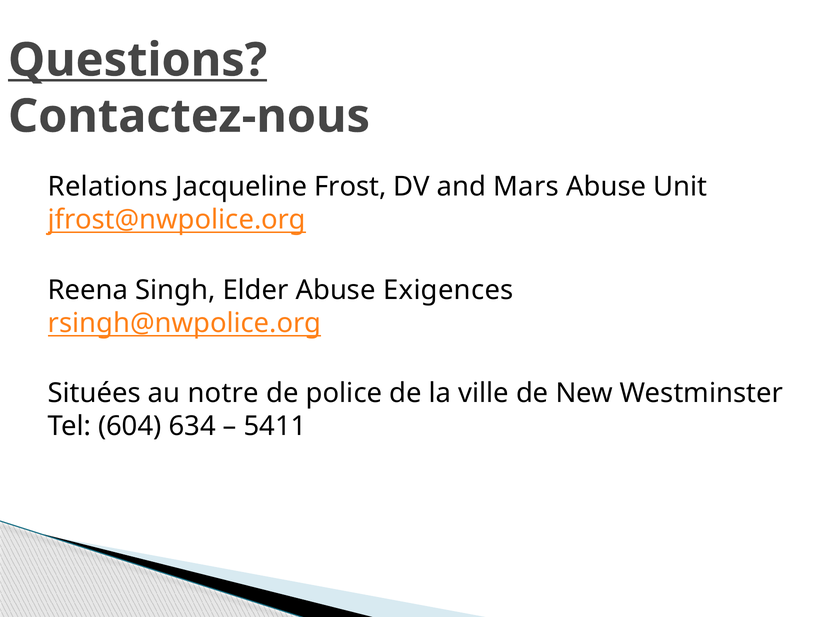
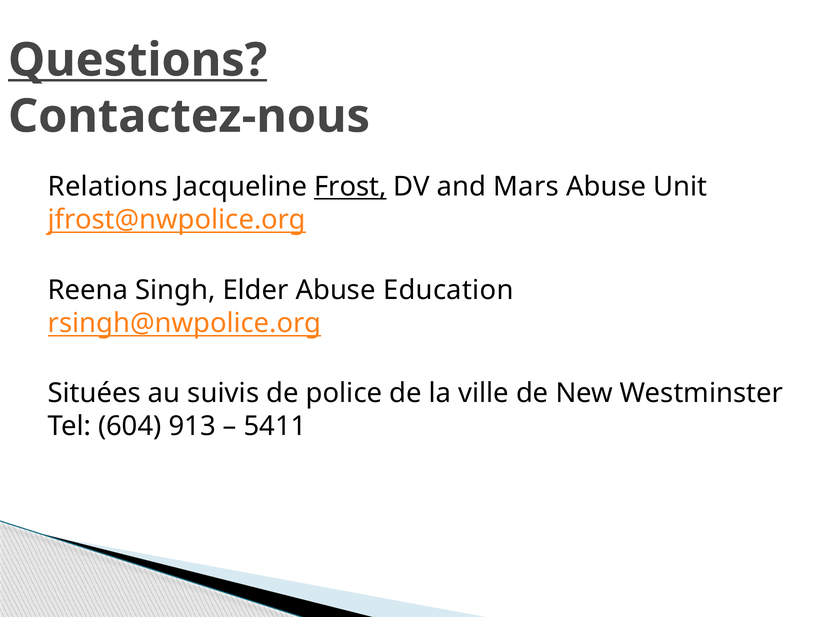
Frost underline: none -> present (350, 187)
Exigences: Exigences -> Education (448, 290)
notre: notre -> suivis (223, 394)
634: 634 -> 913 (192, 427)
